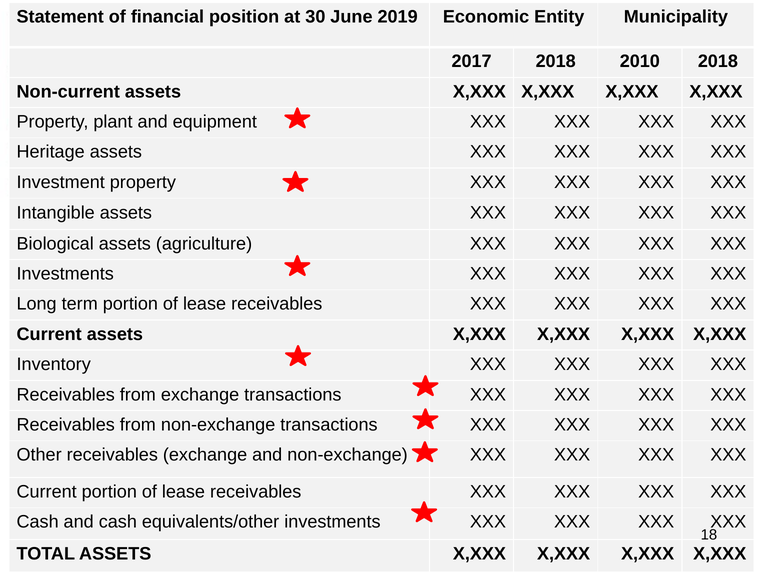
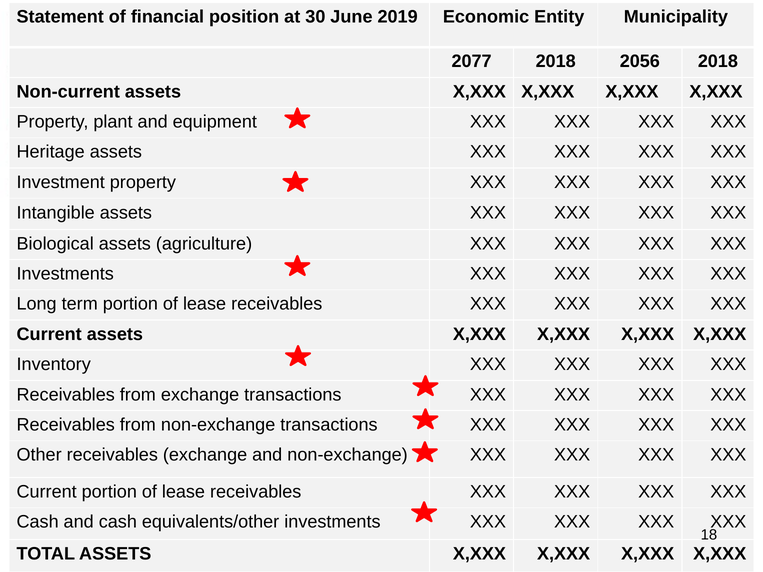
2017: 2017 -> 2077 (472, 61)
2010: 2010 -> 2056 (640, 61)
